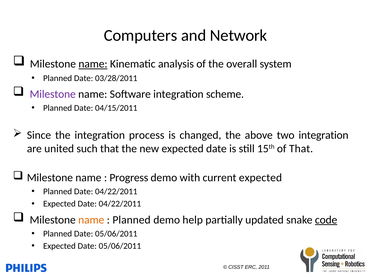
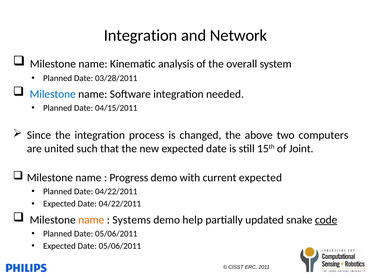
Computers: Computers -> Integration (141, 35)
name underline: present -> none (93, 64)
Milestone colour: purple -> blue (53, 94)
scheme: scheme -> needed (225, 94)
two integration: integration -> computers (323, 135)
of That: That -> Joint (301, 149)
Planned: Planned -> Systems (132, 220)
